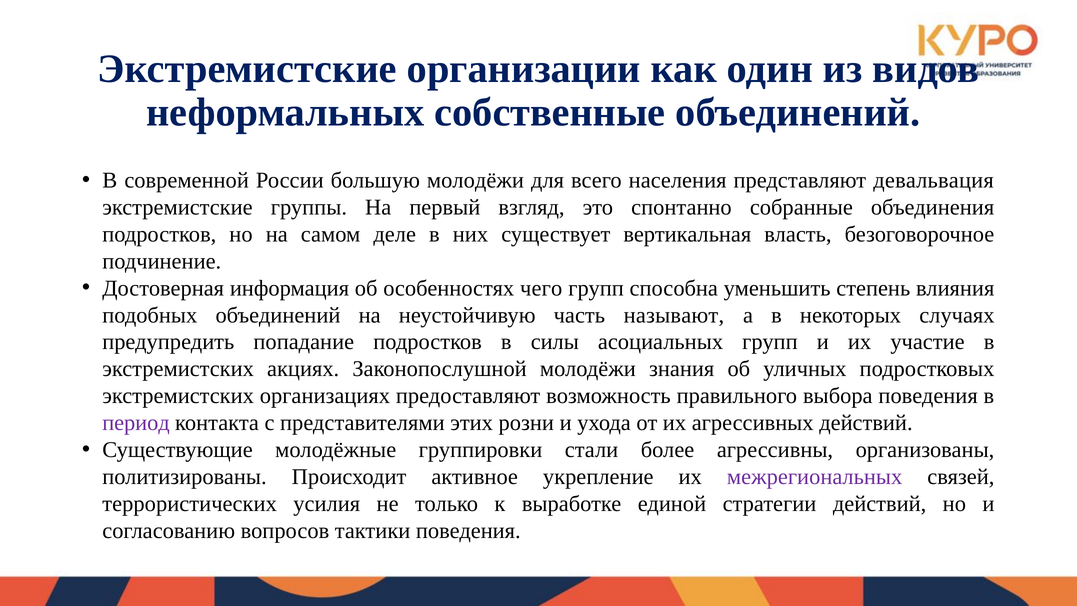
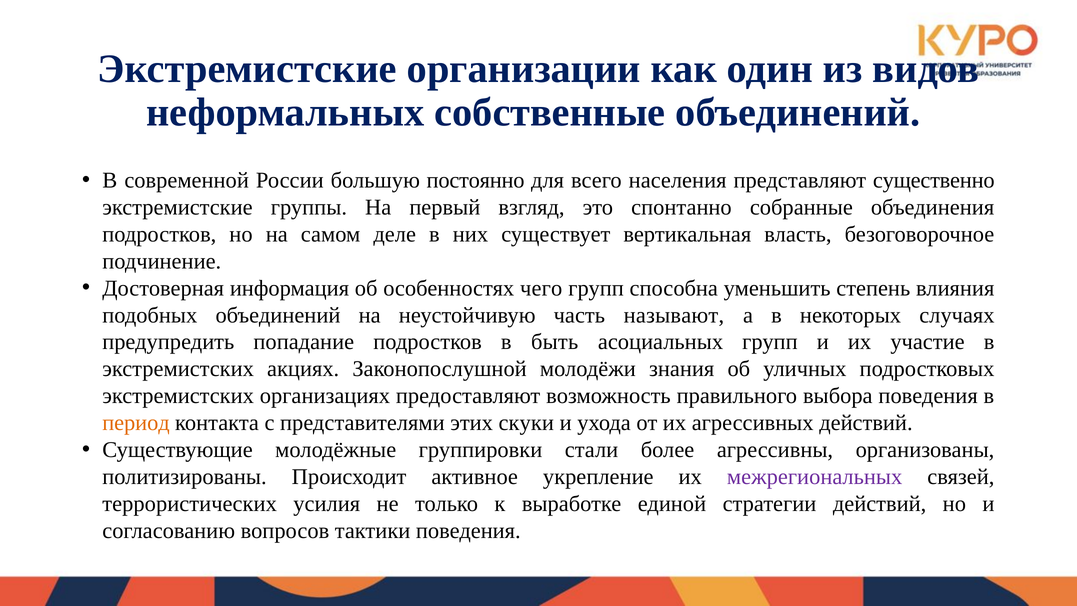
большую молодёжи: молодёжи -> постоянно (476, 180)
девальвация: девальвация -> существенно (934, 180)
силы: силы -> быть (555, 342)
период colour: purple -> orange (136, 423)
розни: розни -> скуки (526, 423)
